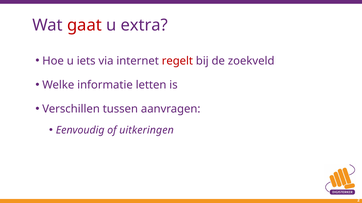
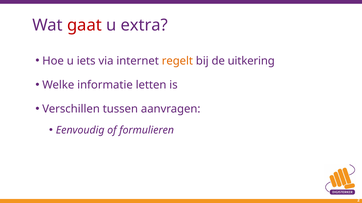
regelt colour: red -> orange (177, 61)
zoekveld: zoekveld -> uitkering (251, 61)
uitkeringen: uitkeringen -> formulieren (147, 131)
